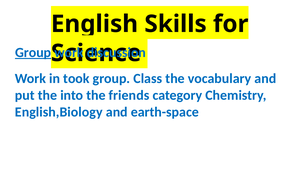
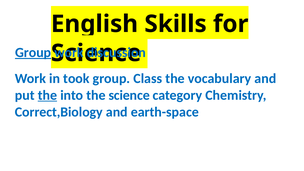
the underline: none -> present (47, 95)
the friends: friends -> science (129, 95)
English,Biology: English,Biology -> Correct,Biology (59, 112)
